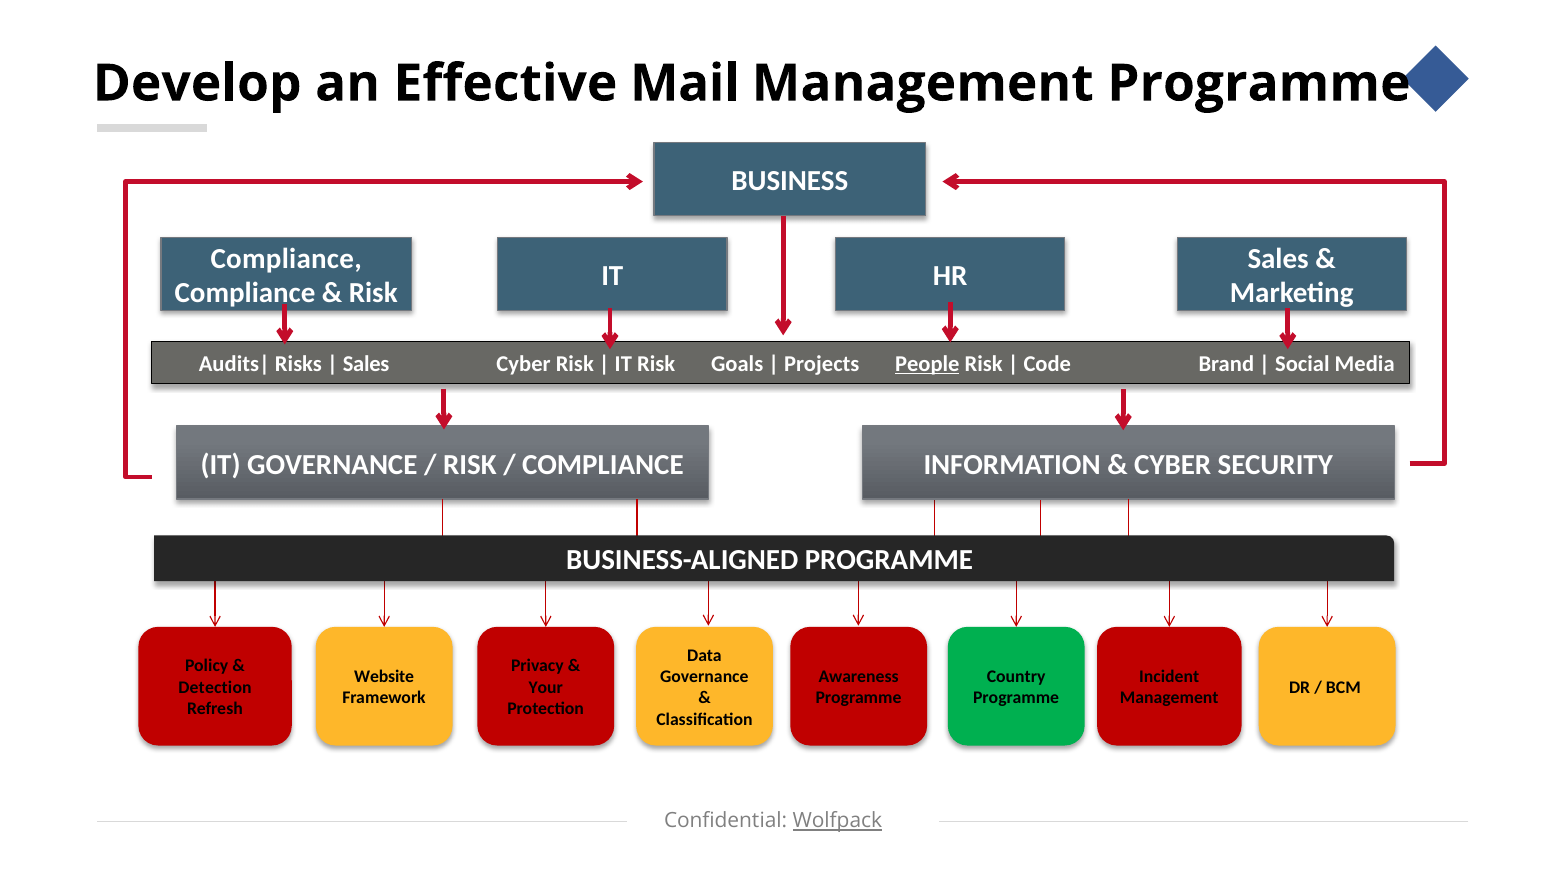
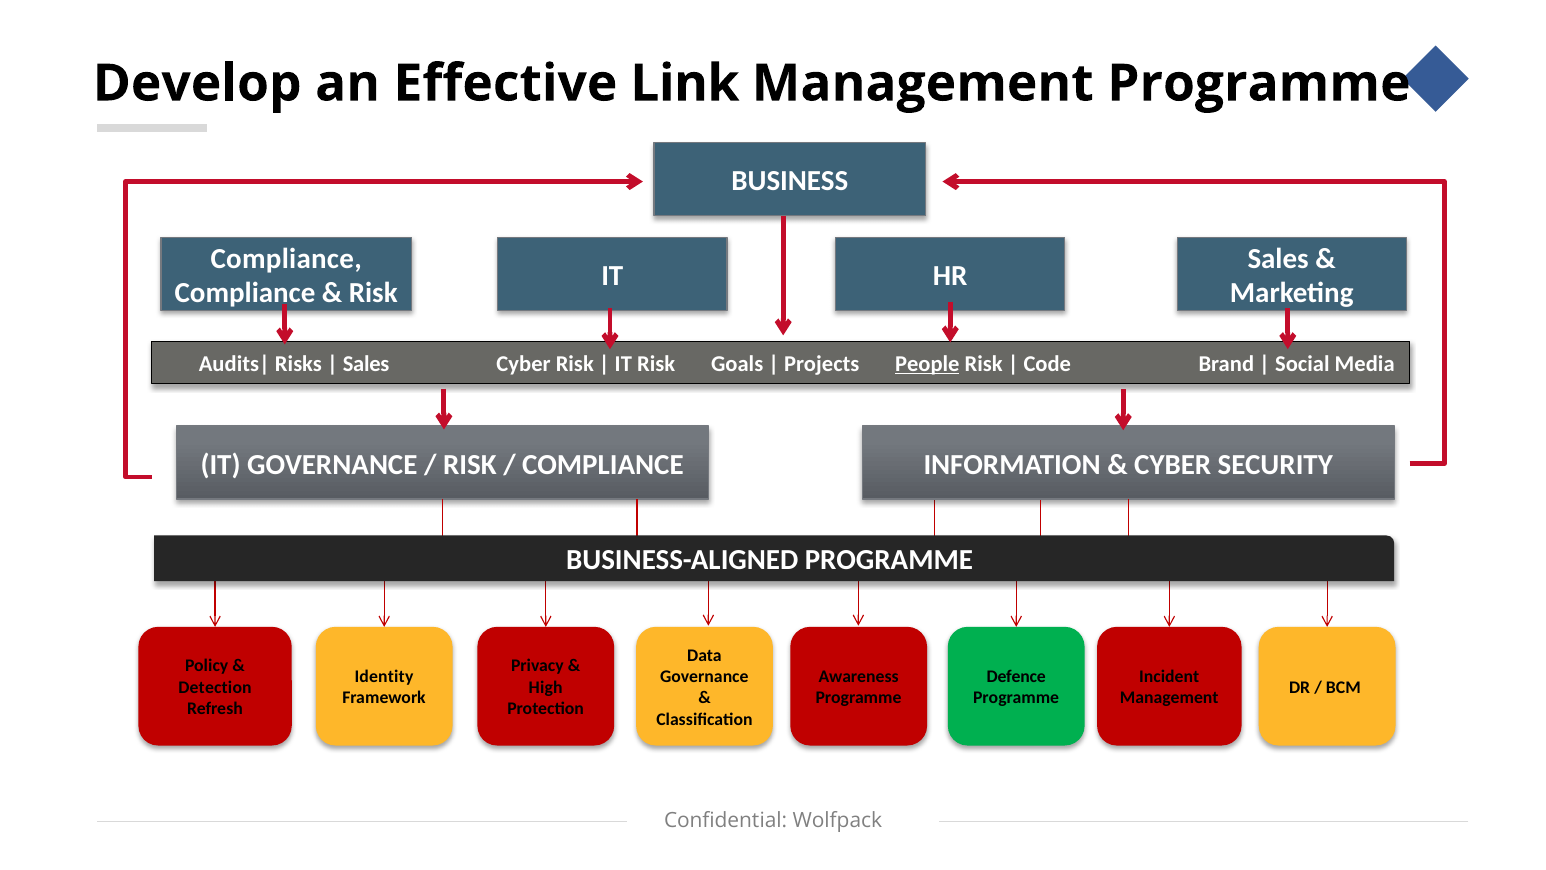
Mail: Mail -> Link (685, 83)
Website: Website -> Identity (384, 677)
Country: Country -> Defence (1016, 677)
Your: Your -> High (546, 687)
Wolfpack underline: present -> none (837, 821)
